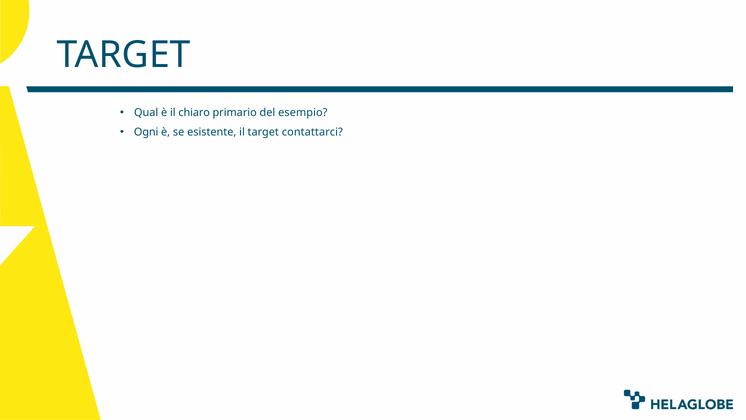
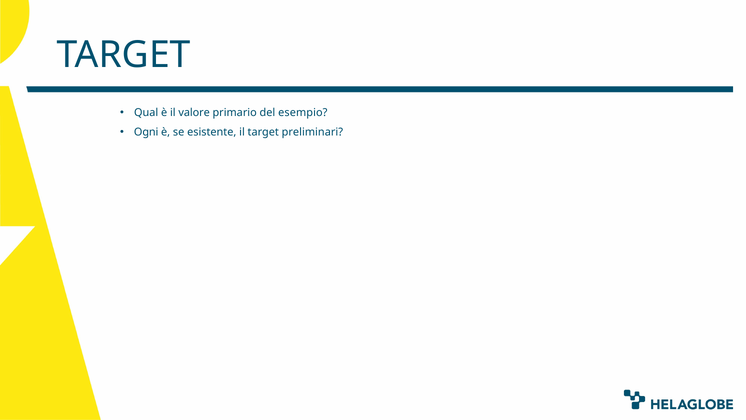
chiaro: chiaro -> valore (194, 113)
contattarci: contattarci -> preliminari (312, 132)
